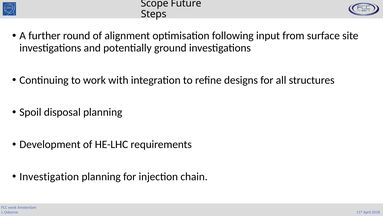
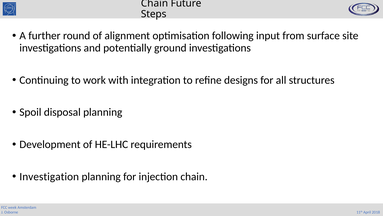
Scope: Scope -> Chain (154, 3)
